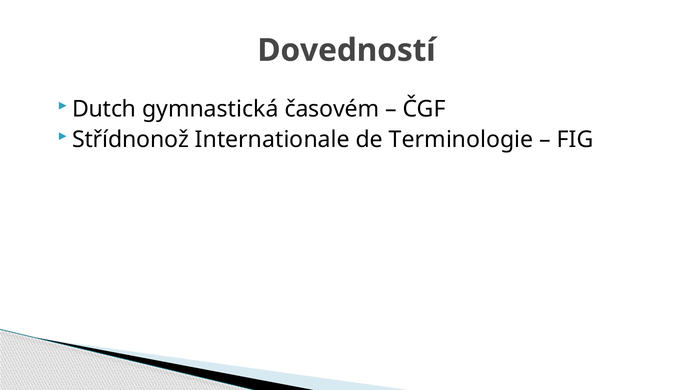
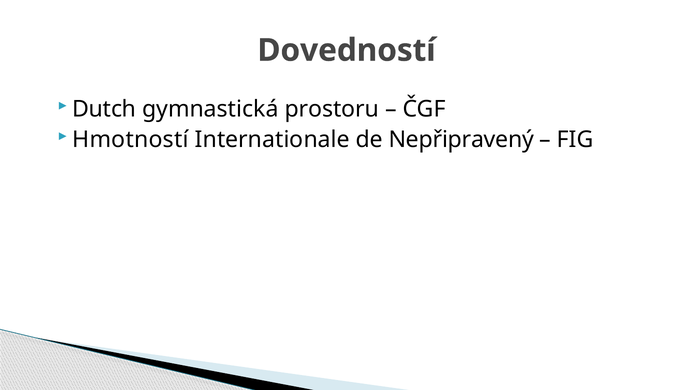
časovém: časovém -> prostoru (332, 109)
Střídnonož: Střídnonož -> Hmotností (130, 140)
Terminologie: Terminologie -> Nepřipravený (461, 140)
